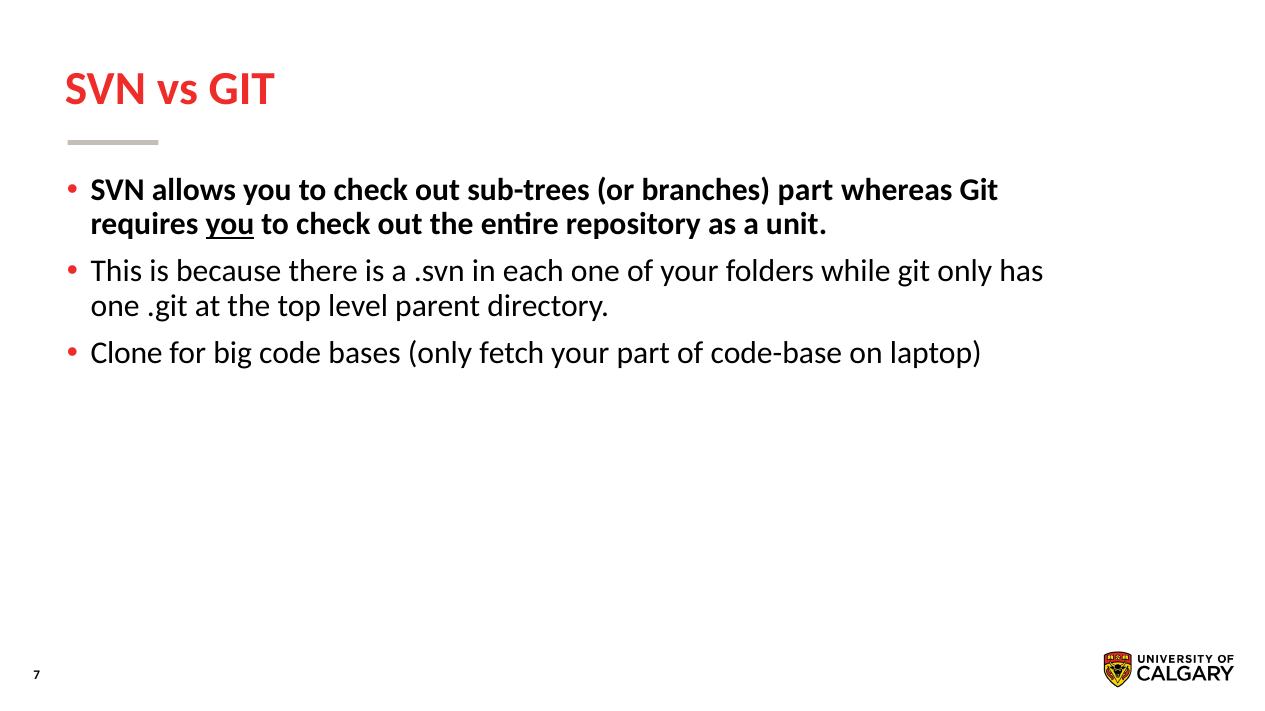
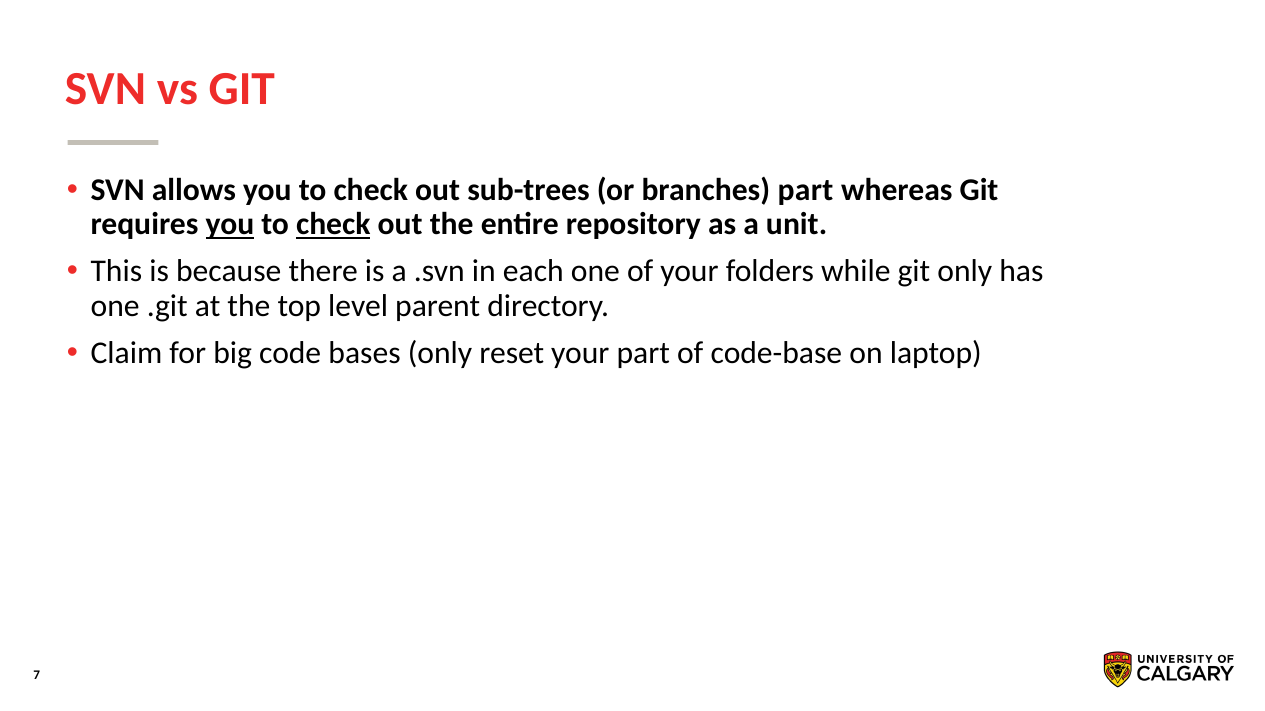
check underline: none -> present (333, 224)
Clone: Clone -> Claim (126, 353)
fetch: fetch -> reset (512, 353)
